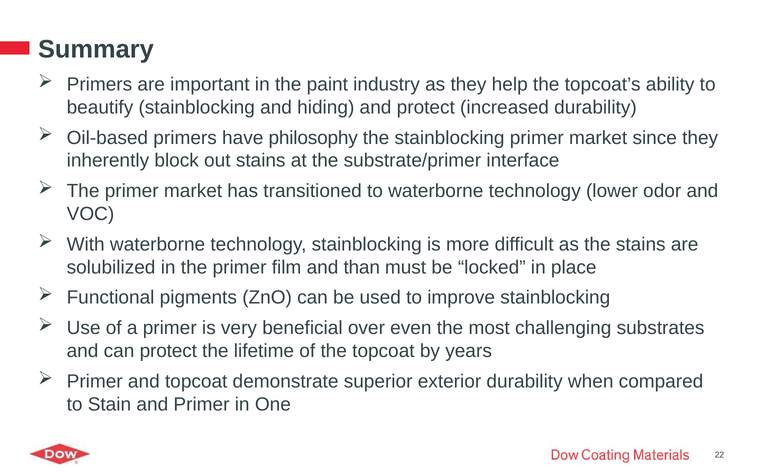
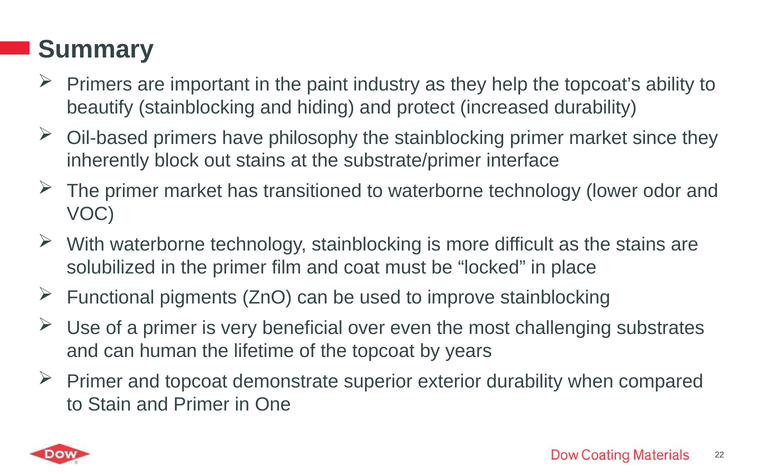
than: than -> coat (362, 267)
can protect: protect -> human (168, 351)
